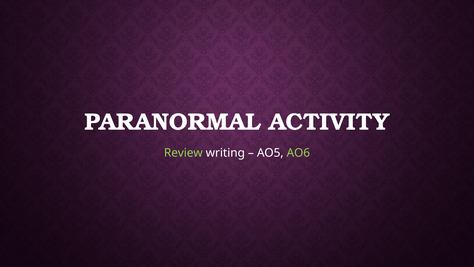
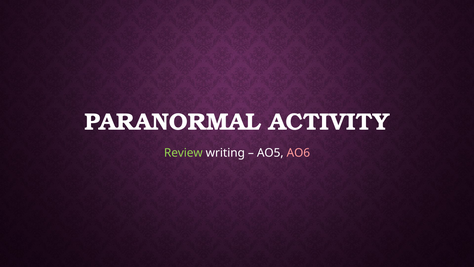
AO6 colour: light green -> pink (298, 153)
